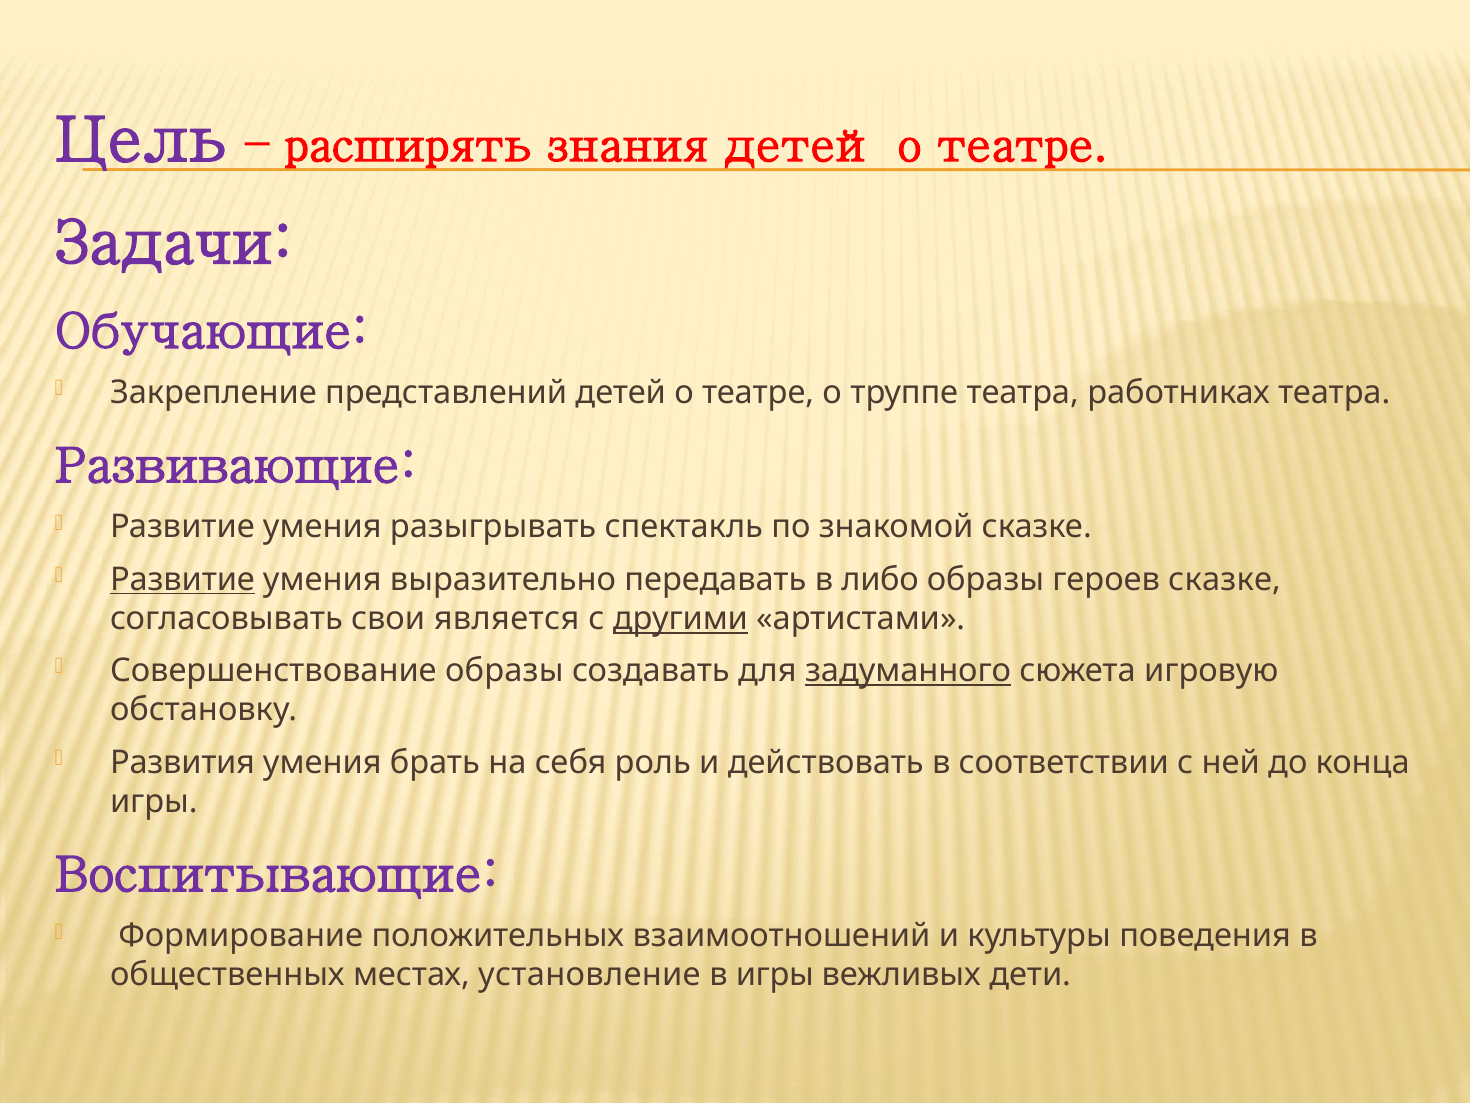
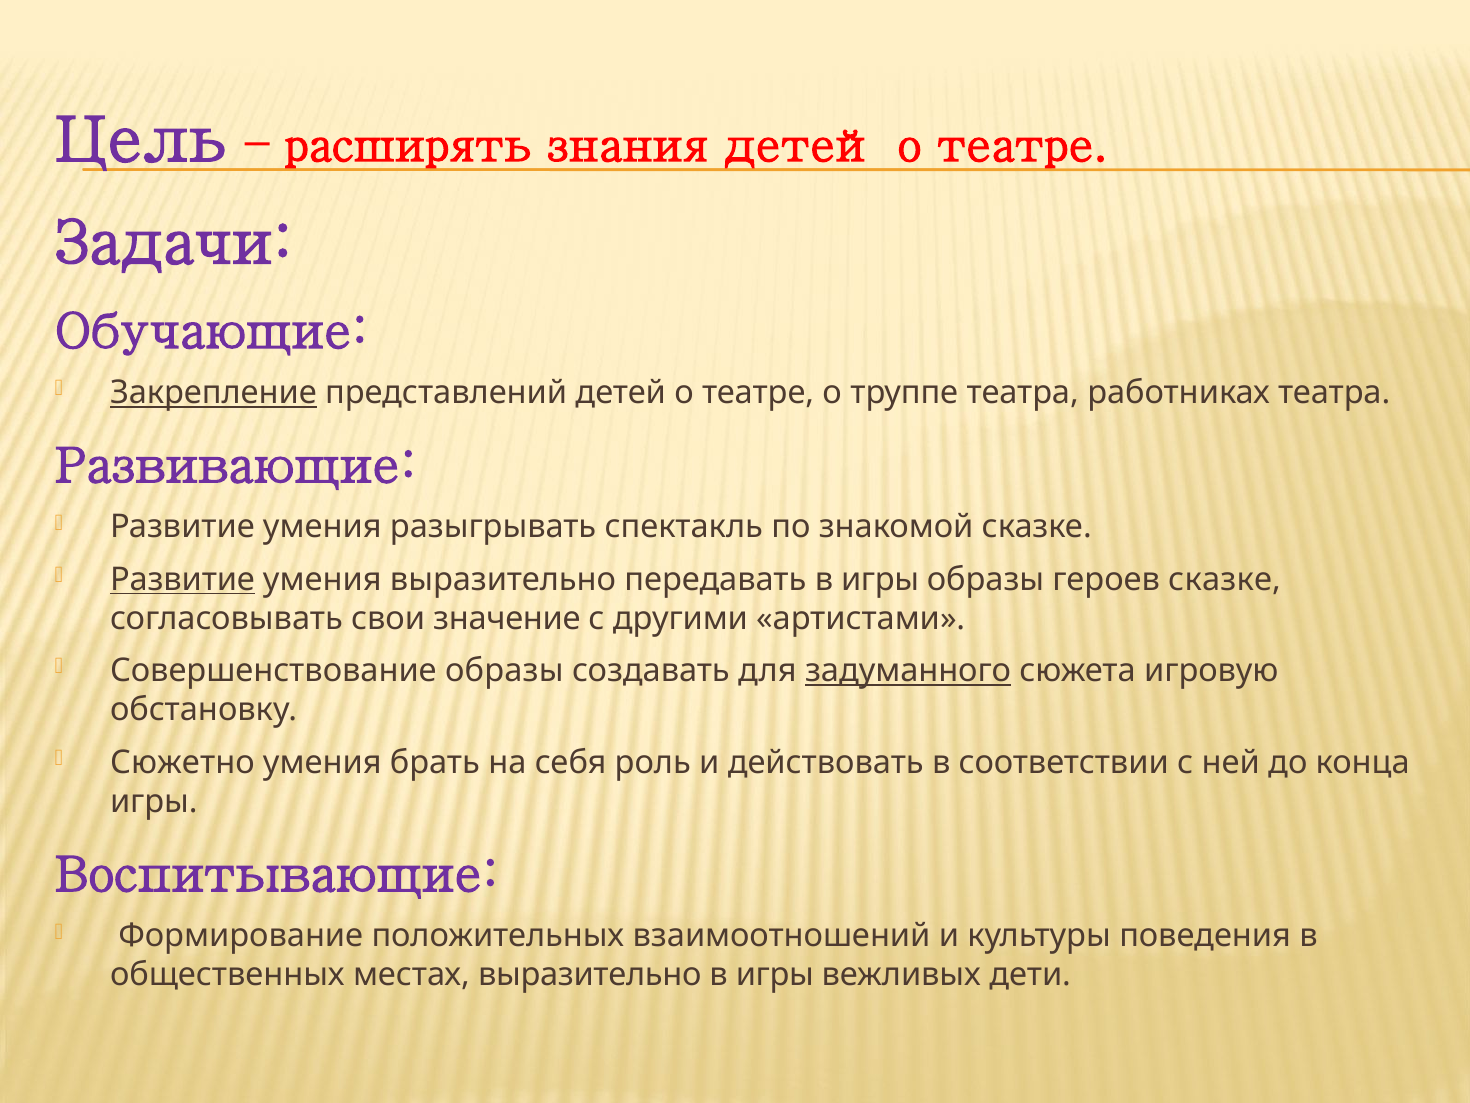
Закрепление underline: none -> present (213, 393)
передавать в либо: либо -> игры (880, 579)
является: является -> значение (507, 618)
другими underline: present -> none (680, 618)
Развития: Развития -> Сюжетно (182, 762)
местах установление: установление -> выразительно (590, 975)
